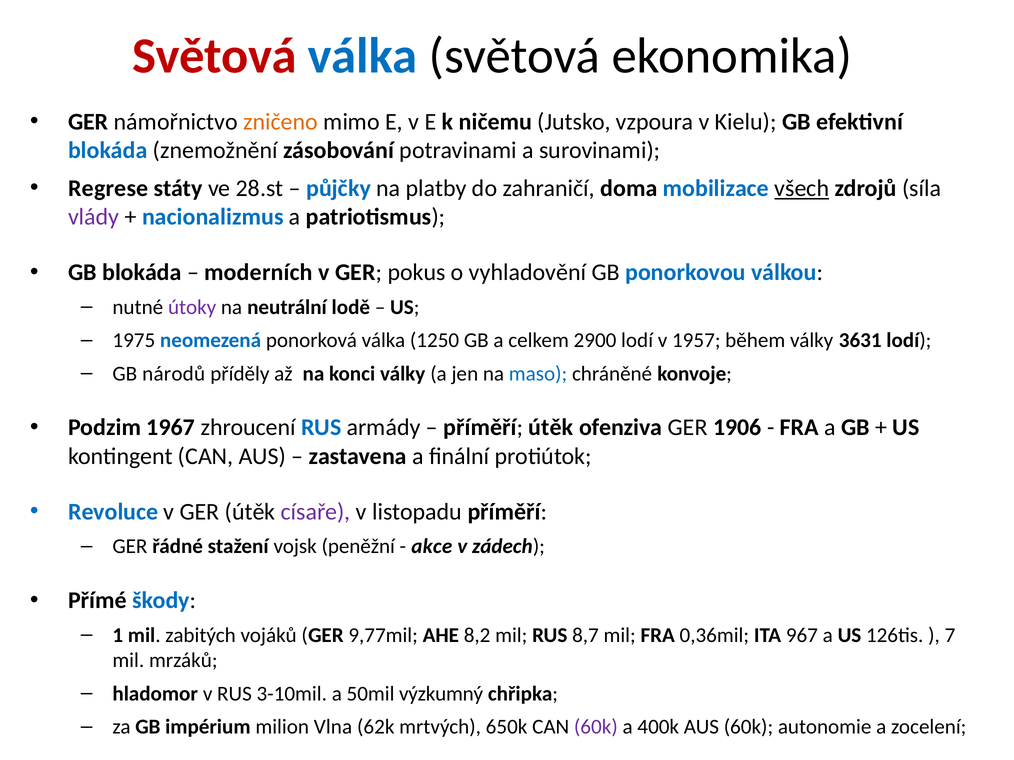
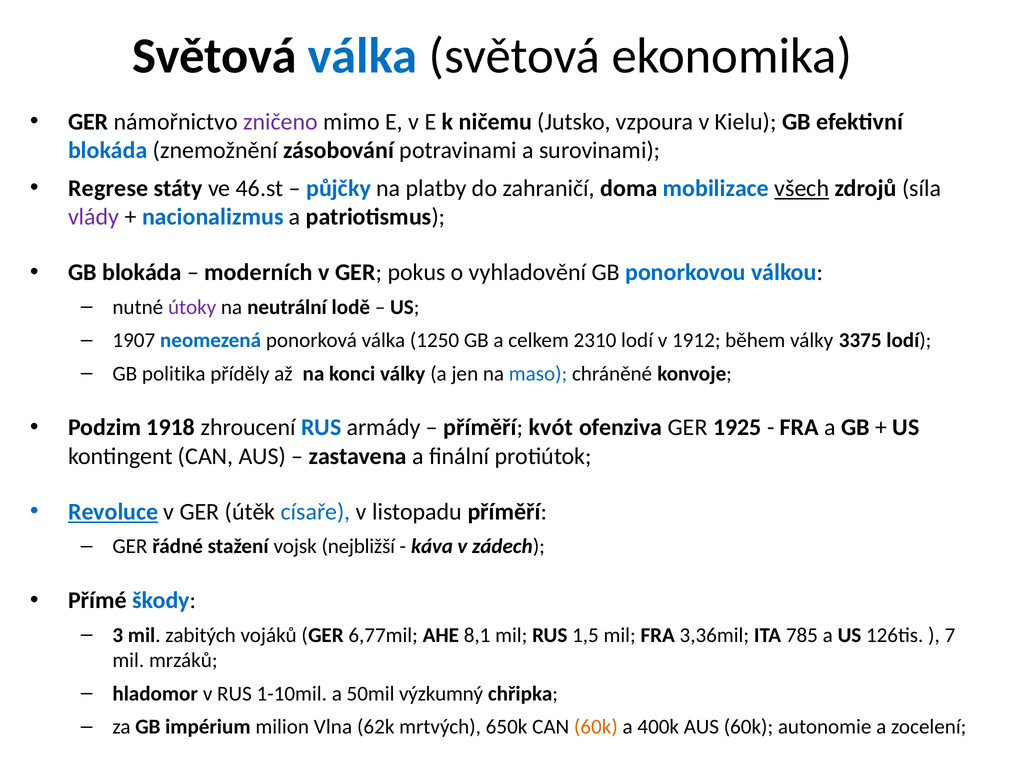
Světová colour: red -> black (214, 56)
zničeno colour: orange -> purple (280, 122)
28.st: 28.st -> 46.st (260, 188)
1975: 1975 -> 1907 (134, 341)
2900: 2900 -> 2310 (595, 341)
1957: 1957 -> 1912 (696, 341)
3631: 3631 -> 3375 (860, 341)
národů: národů -> politika (174, 374)
1967: 1967 -> 1918 (171, 428)
příměří útěk: útěk -> kvót (551, 428)
1906: 1906 -> 1925 (737, 428)
Revoluce underline: none -> present (113, 512)
císaře colour: purple -> blue (316, 512)
peněžní: peněžní -> nejbližší (358, 547)
akce: akce -> káva (432, 547)
1: 1 -> 3 (118, 636)
9,77mil: 9,77mil -> 6,77mil (383, 636)
8,2: 8,2 -> 8,1 (477, 636)
8,7: 8,7 -> 1,5 (585, 636)
0,36mil: 0,36mil -> 3,36mil (714, 636)
967: 967 -> 785 (802, 636)
3-10mil: 3-10mil -> 1-10mil (292, 694)
60k colour: purple -> orange (596, 727)
